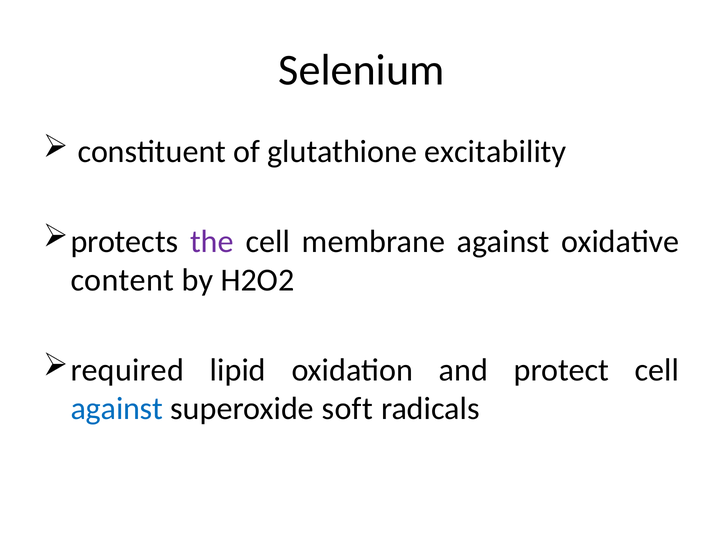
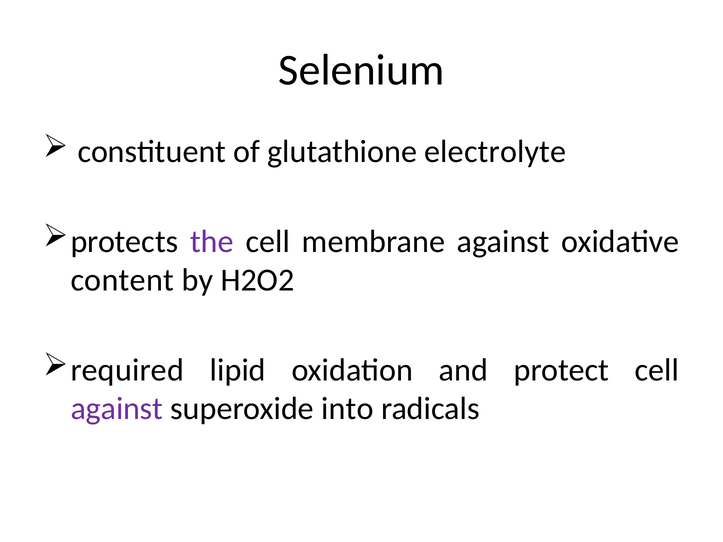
excitability: excitability -> electrolyte (495, 152)
against colour: blue -> purple (117, 409)
soft: soft -> into (347, 409)
